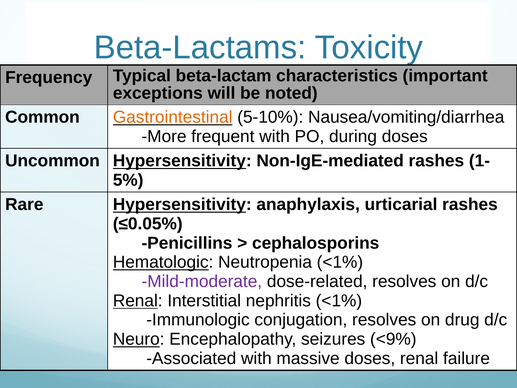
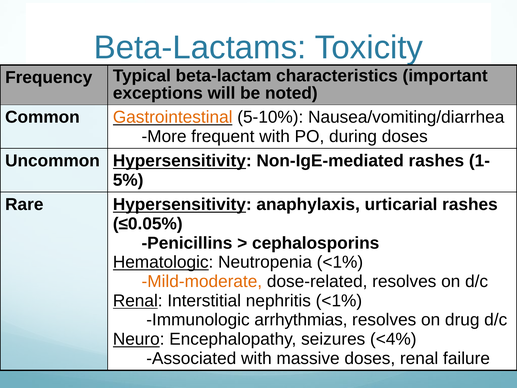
Mild-moderate colour: purple -> orange (202, 281)
conjugation: conjugation -> arrhythmias (301, 320)
<9%: <9% -> <4% (393, 339)
